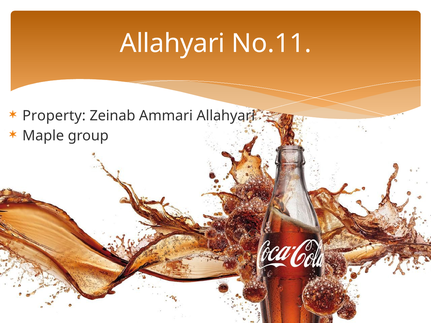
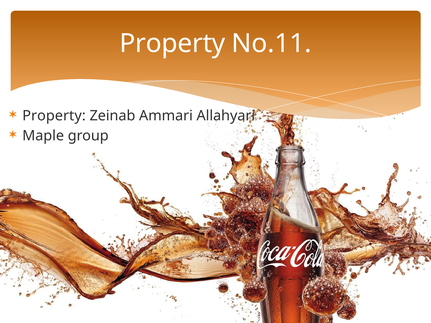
Allahyari: Allahyari -> Property (172, 44)
